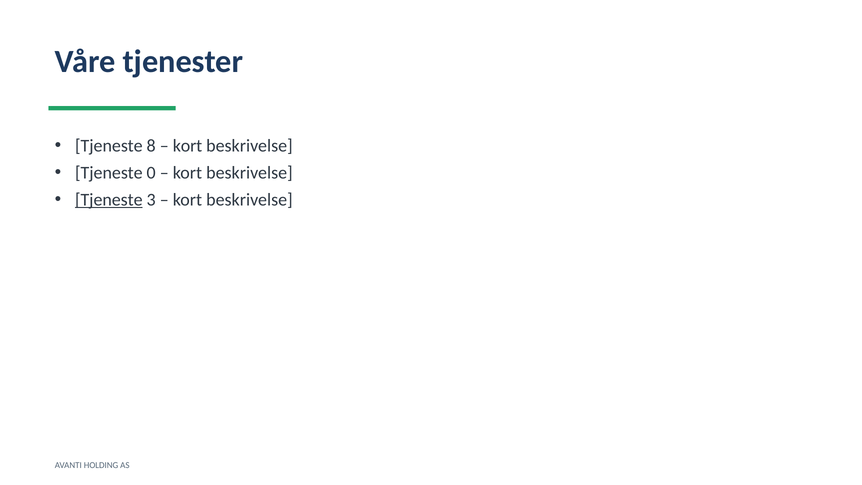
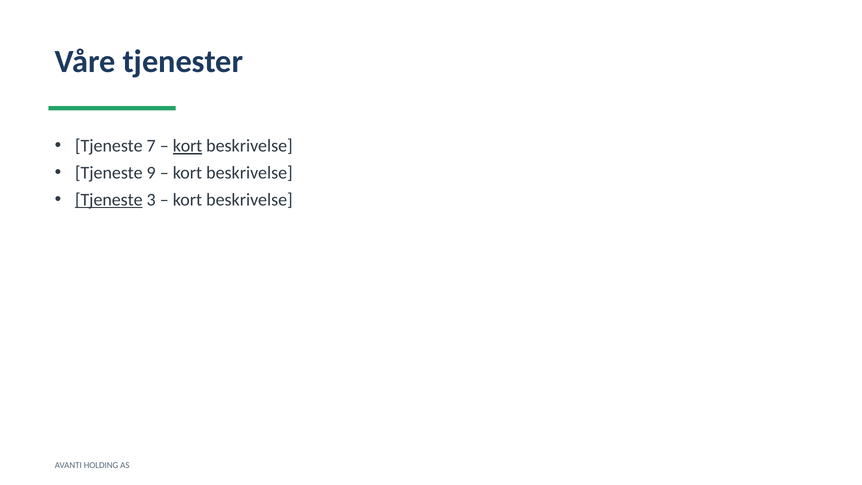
8: 8 -> 7 (151, 146)
kort underline: none -> present (188, 146)
0: 0 -> 9 (151, 173)
